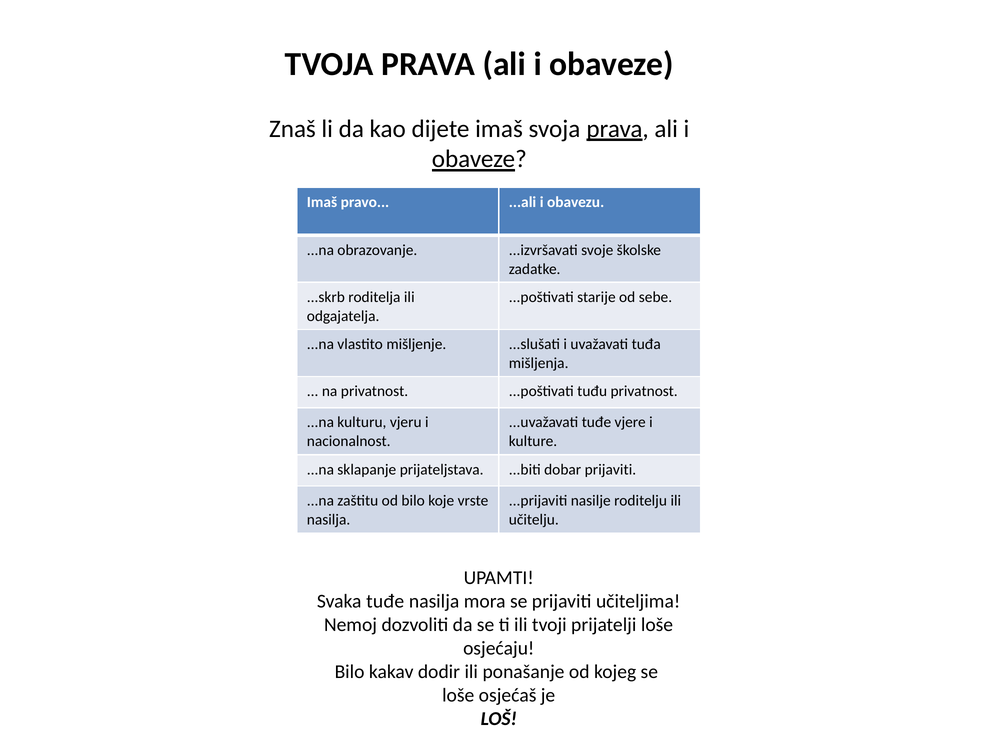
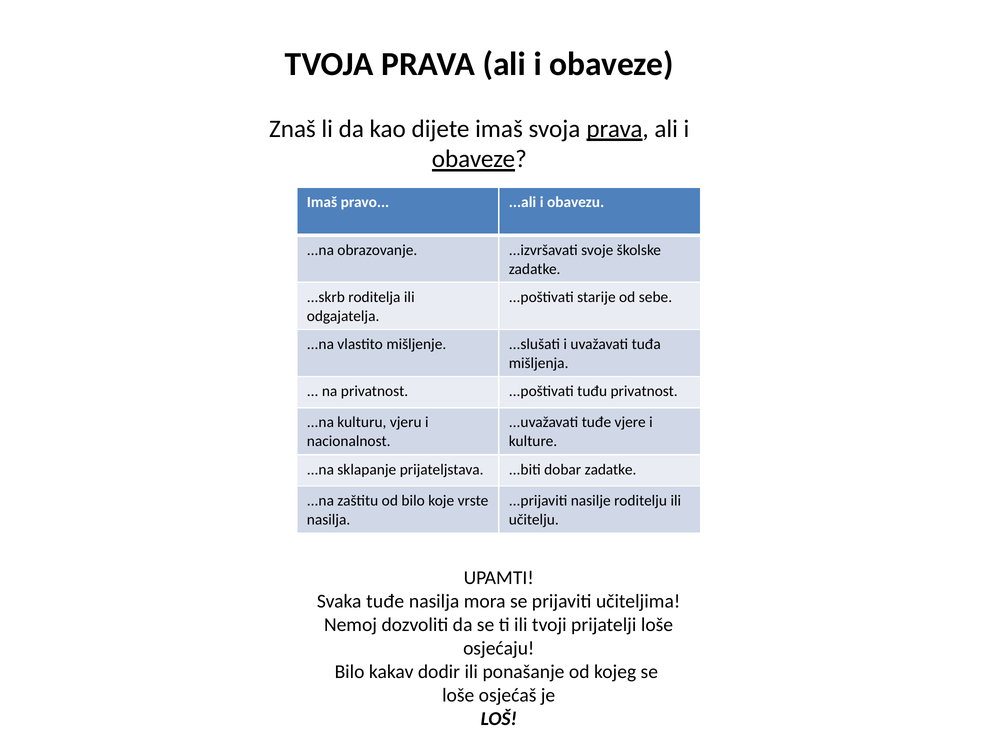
dobar prijaviti: prijaviti -> zadatke (611, 469)
